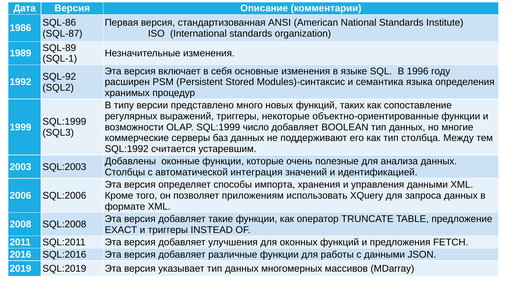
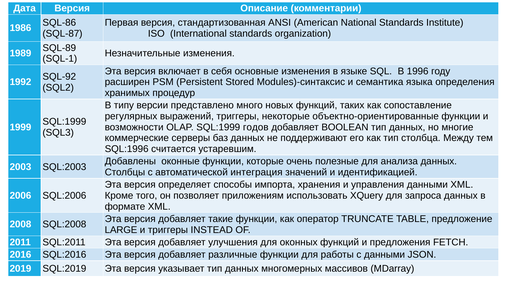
число: число -> годов (256, 127)
SQL:1992: SQL:1992 -> SQL:1996 (127, 149)
EXACT: EXACT -> LARGE (121, 230)
